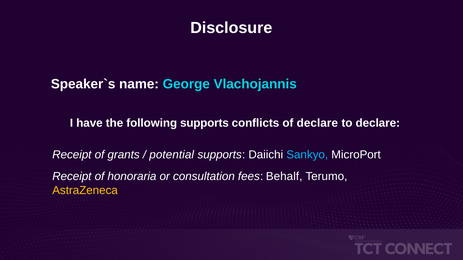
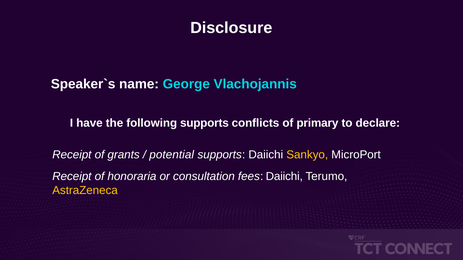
of declare: declare -> primary (317, 123)
Sankyo colour: light blue -> yellow (307, 155)
fees Behalf: Behalf -> Daiichi (284, 177)
